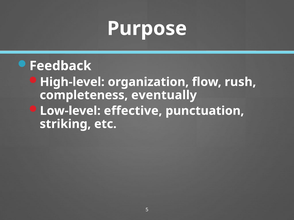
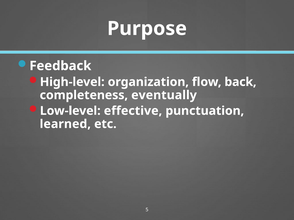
rush: rush -> back (240, 82)
striking: striking -> learned (65, 124)
